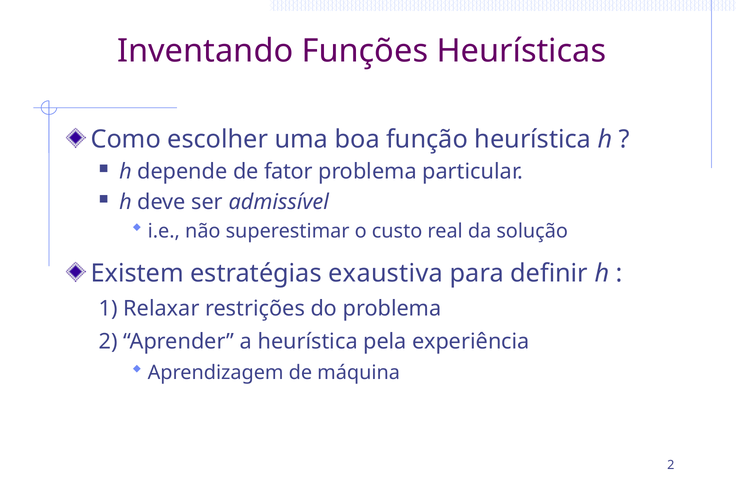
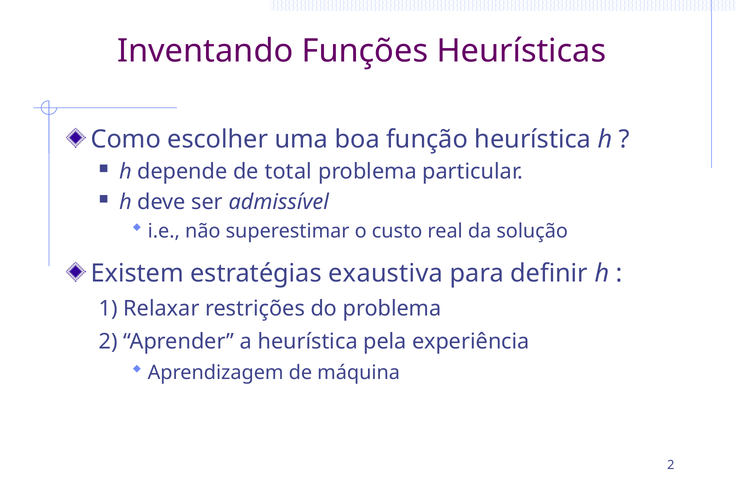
fator: fator -> total (288, 172)
